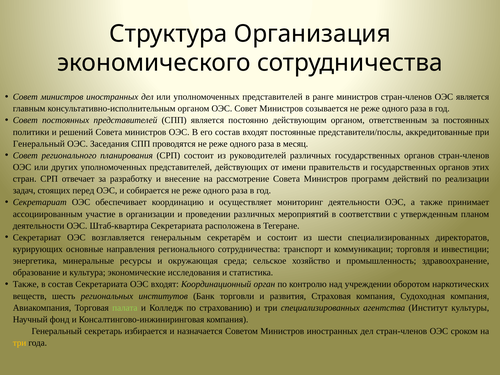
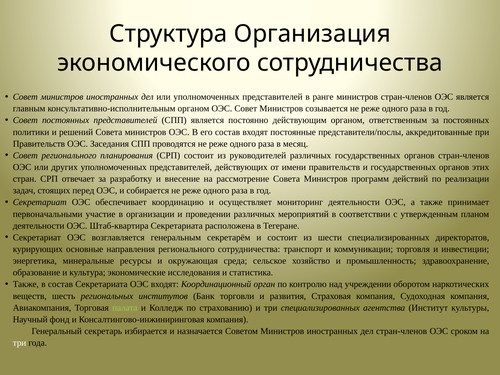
Генеральный: Генеральный -> Правительств (39, 144)
ассоциированным: ассоциированным -> первоначальными (48, 214)
три colour: yellow -> white (20, 343)
